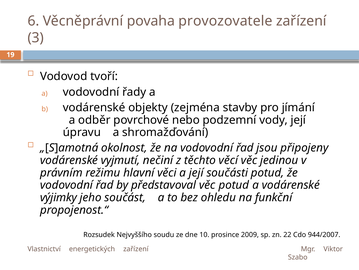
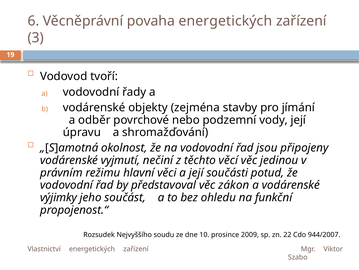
povaha provozovatele: provozovatele -> energetických (225, 21)
věc potud: potud -> zákon (234, 185)
